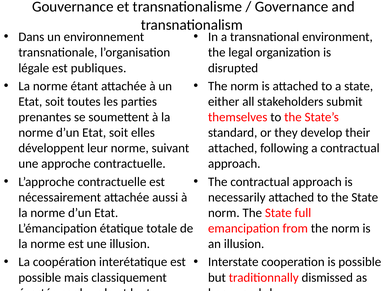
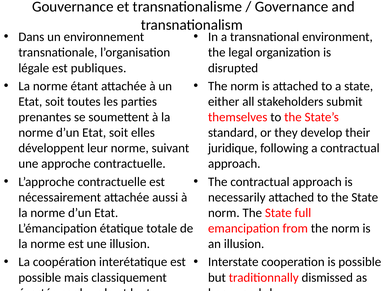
attached: attached -> juridique (233, 148)
